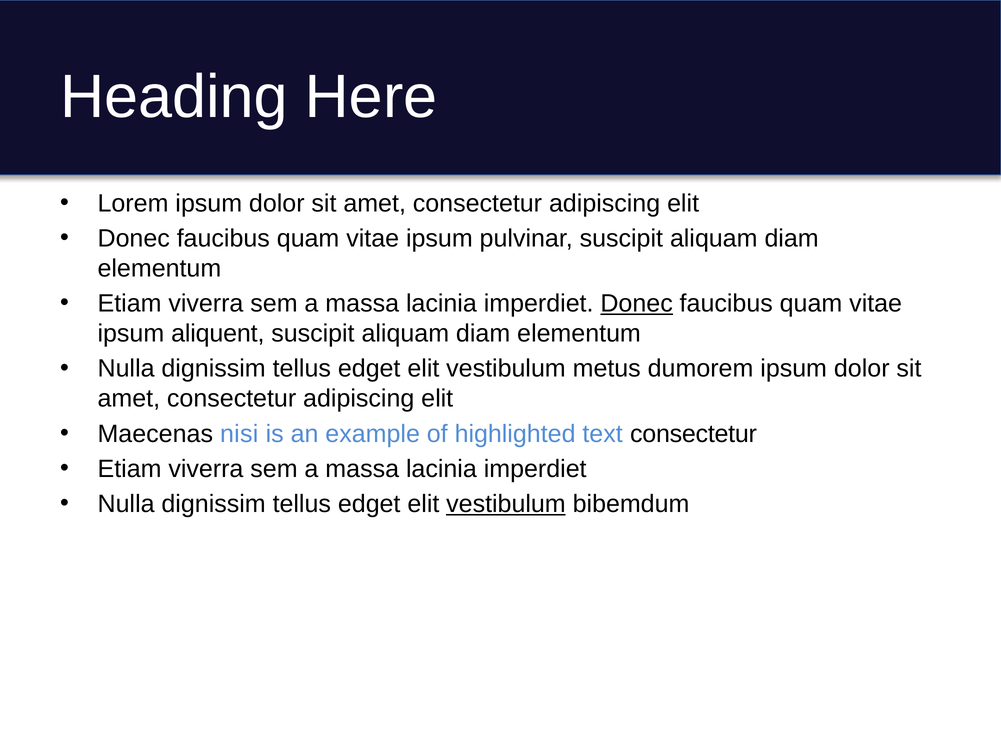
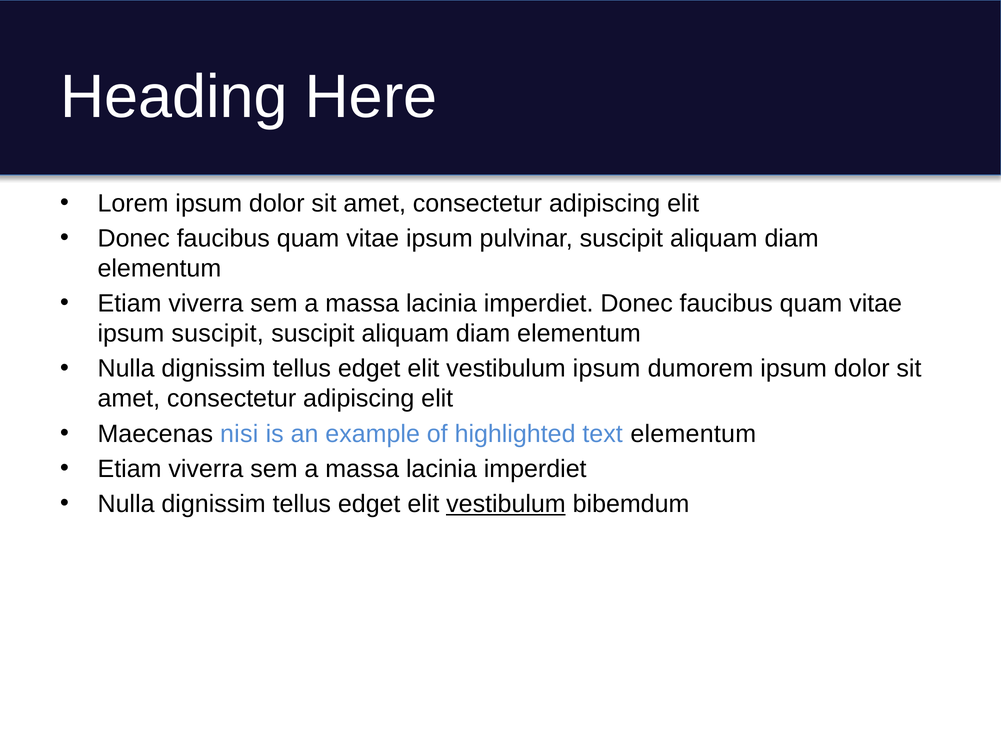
Donec underline: present -> none (637, 303)
ipsum aliquent: aliquent -> suscipit (218, 333)
vestibulum metus: metus -> ipsum (607, 369)
text consectetur: consectetur -> elementum (693, 434)
